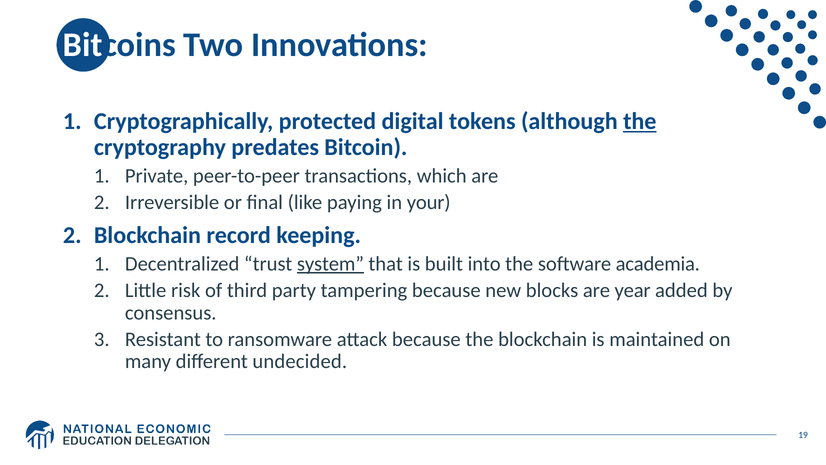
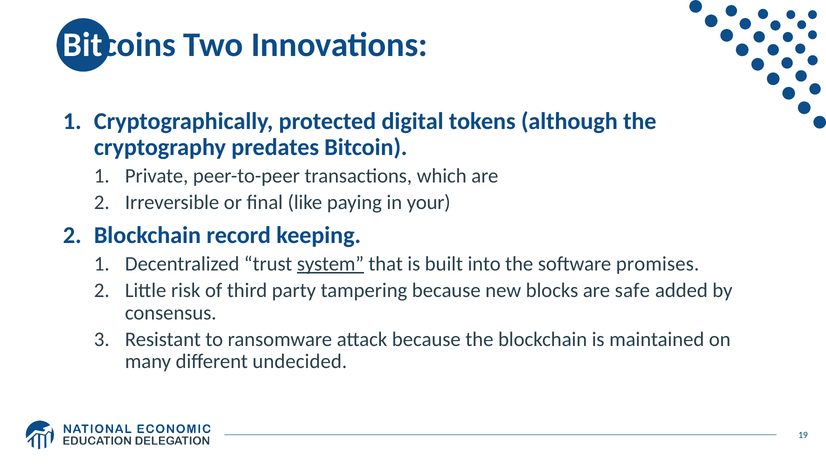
the underline: present -> none (640, 121)
academia: academia -> promises (658, 264)
year: year -> safe (632, 290)
